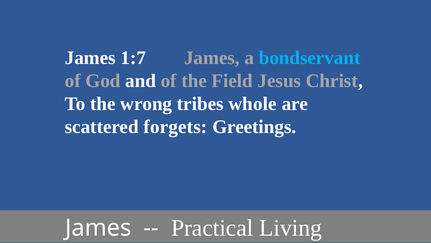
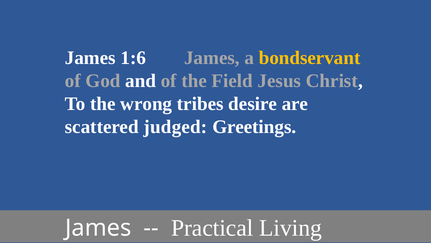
1:7: 1:7 -> 1:6 (133, 58)
bondservant colour: light blue -> yellow (310, 58)
whole: whole -> desire (253, 104)
forgets: forgets -> judged (175, 126)
